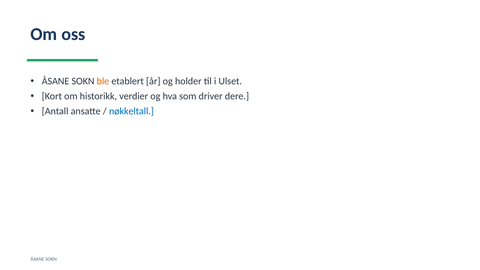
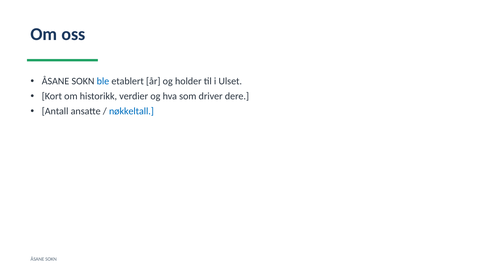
ble colour: orange -> blue (103, 81)
